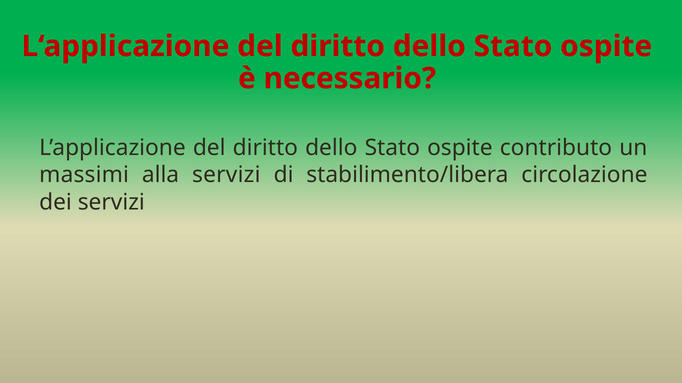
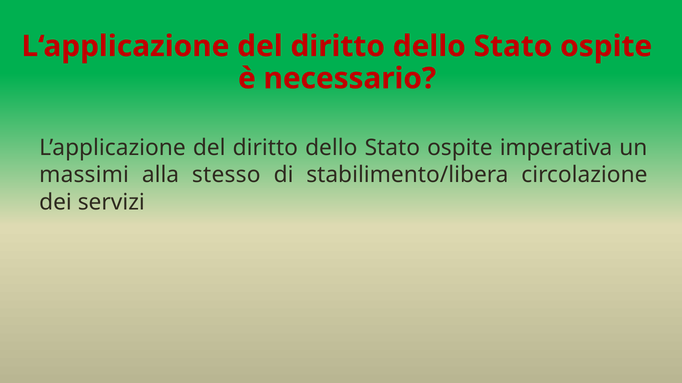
contributo: contributo -> imperativa (556, 148)
alla servizi: servizi -> stesso (226, 175)
